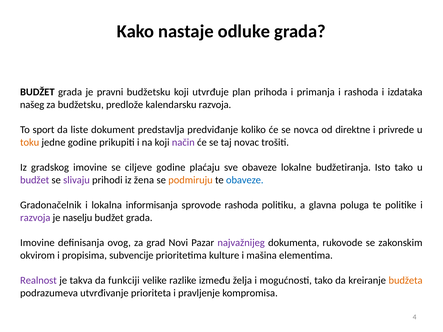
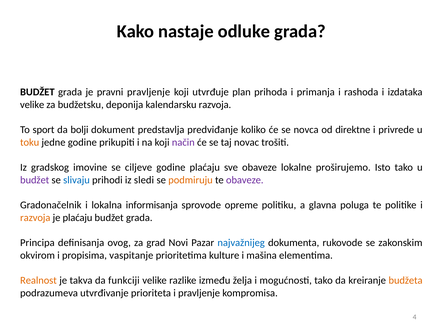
pravni budžetsku: budžetsku -> pravljenje (149, 92)
našeg: našeg -> velike (32, 105)
predlože: predlože -> deponija (125, 105)
liste: liste -> bolji (79, 130)
budžetiranja: budžetiranja -> proširujemo (343, 168)
slivaju colour: purple -> blue (77, 180)
žena: žena -> sledi (144, 180)
obaveze colour: blue -> purple (245, 180)
sprovode rashoda: rashoda -> opreme (241, 205)
razvoja colour: purple -> orange (35, 218)
je naselju: naselju -> plaćaju (78, 218)
Imovine: Imovine -> Principa (37, 243)
najvažnijeg colour: purple -> blue (241, 243)
subvencije: subvencije -> vaspitanje (131, 256)
Realnost colour: purple -> orange (38, 281)
